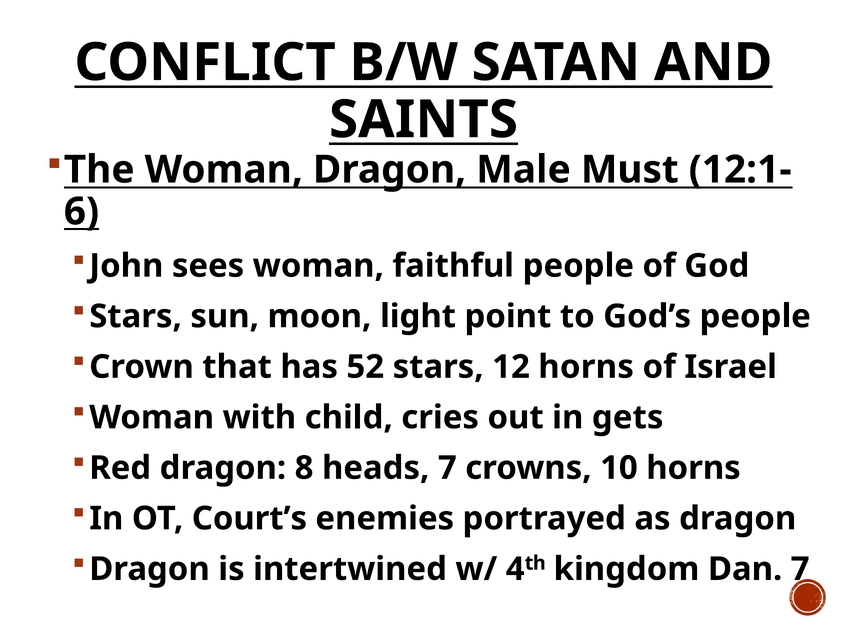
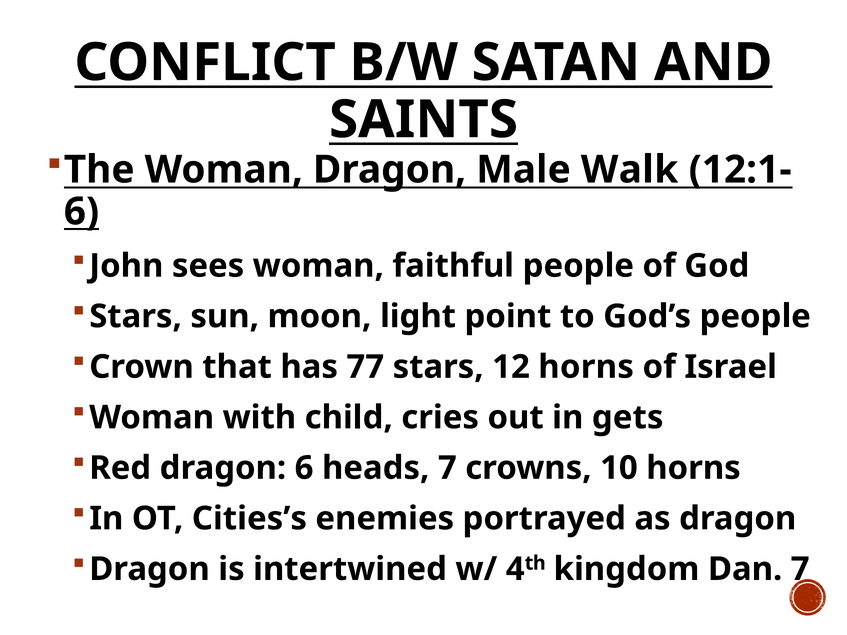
Must: Must -> Walk (630, 170)
52: 52 -> 77 (365, 367)
dragon 8: 8 -> 6 (304, 468)
Court’s: Court’s -> Cities’s (249, 519)
